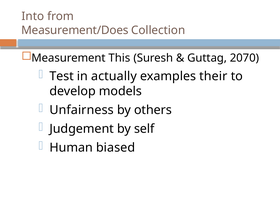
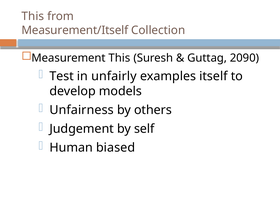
Into: Into -> This (33, 16)
Measurement/Does: Measurement/Does -> Measurement/Itself (75, 30)
2070: 2070 -> 2090 (244, 58)
actually: actually -> unfairly (114, 76)
their: their -> itself (213, 76)
